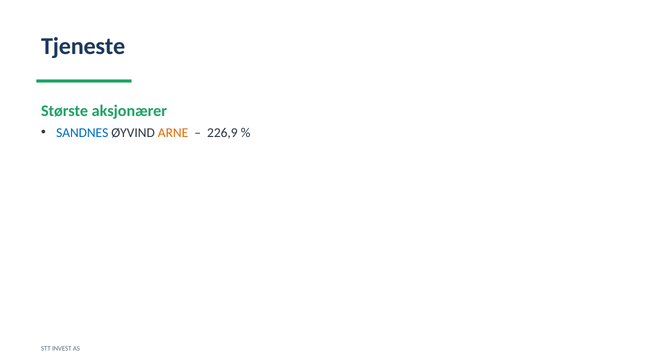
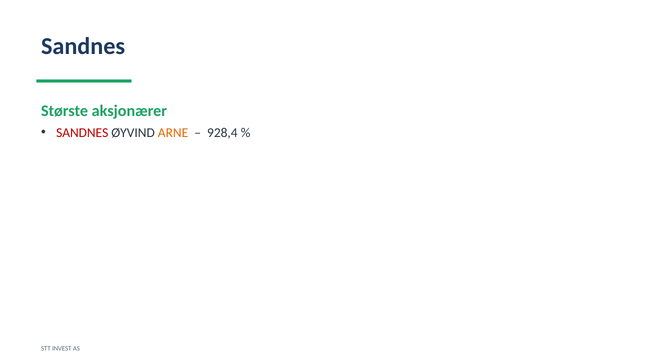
Tjeneste: Tjeneste -> Sandnes (83, 46)
SANDNES colour: blue -> red (82, 133)
226,9: 226,9 -> 928,4 (222, 133)
